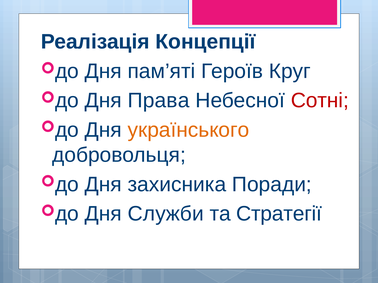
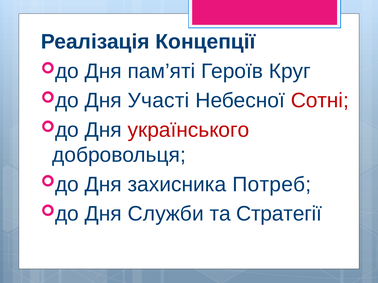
Права: Права -> Участі (159, 101)
українського colour: orange -> red (189, 130)
Поради: Поради -> Потреб (272, 185)
